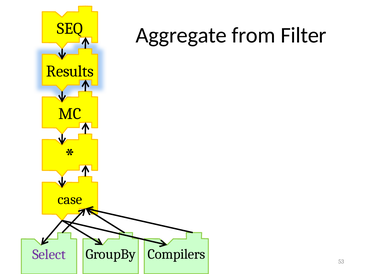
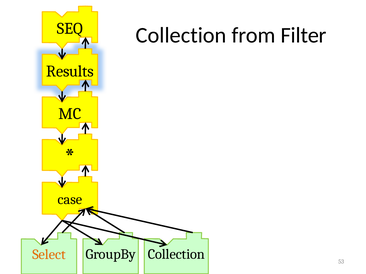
Aggregate: Aggregate -> Collection (181, 35)
Select colour: purple -> orange (49, 255)
GroupBy Compilers: Compilers -> Collection (176, 255)
